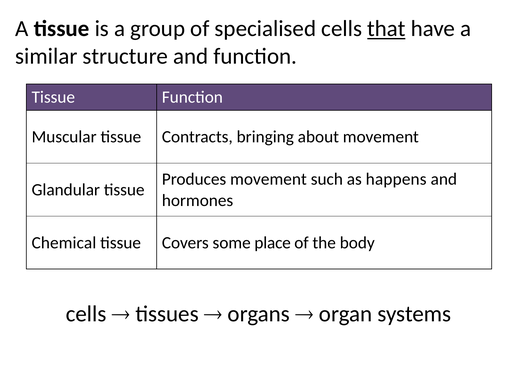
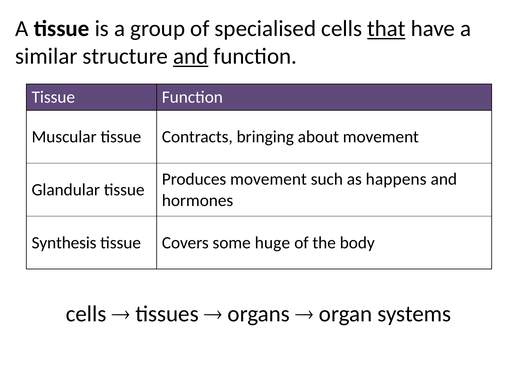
and underline: none -> present (191, 56)
Chemical: Chemical -> Synthesis (64, 243)
place: place -> huge (272, 243)
